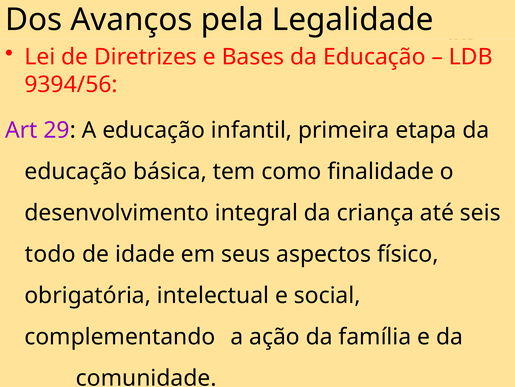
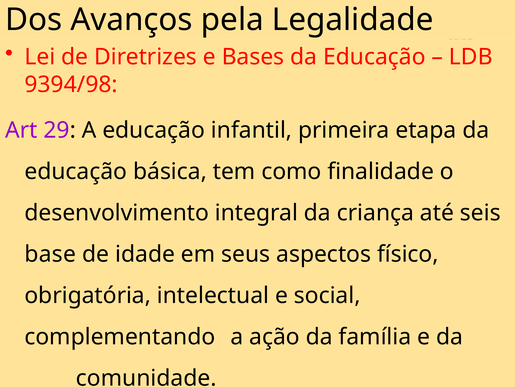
9394/56: 9394/56 -> 9394/98 (71, 84)
todo: todo -> base (50, 254)
